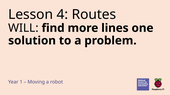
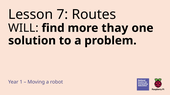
4: 4 -> 7 (62, 14)
lines: lines -> thay (115, 28)
